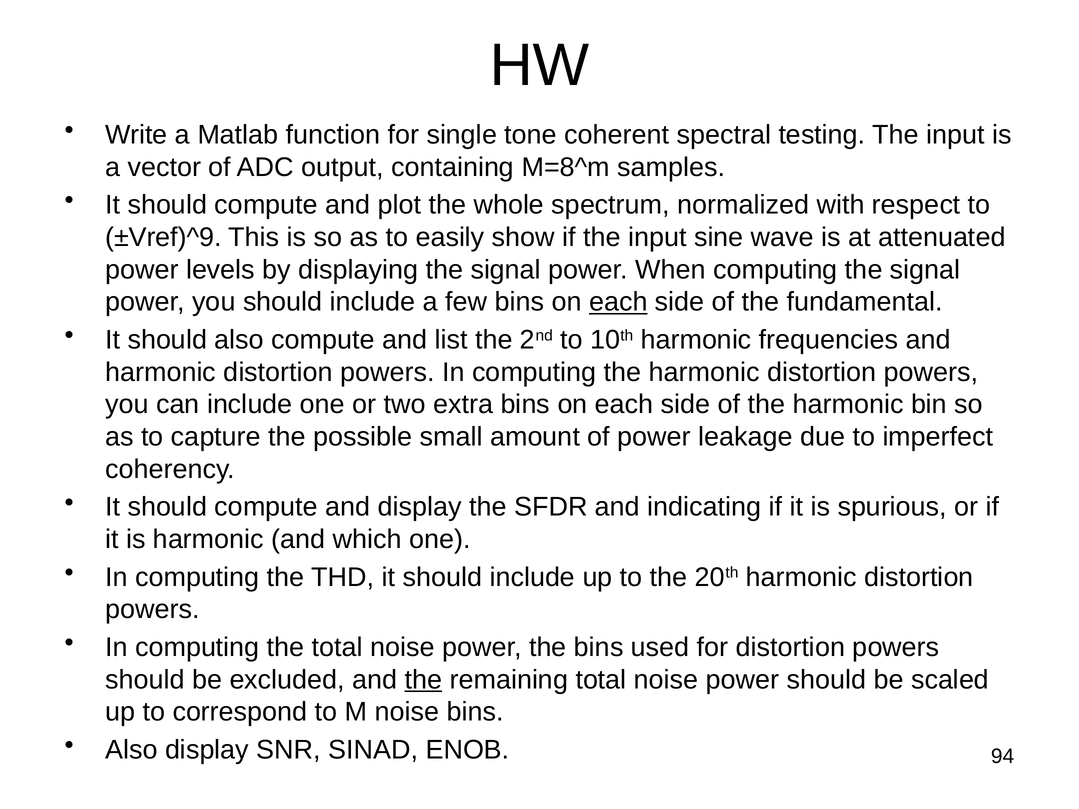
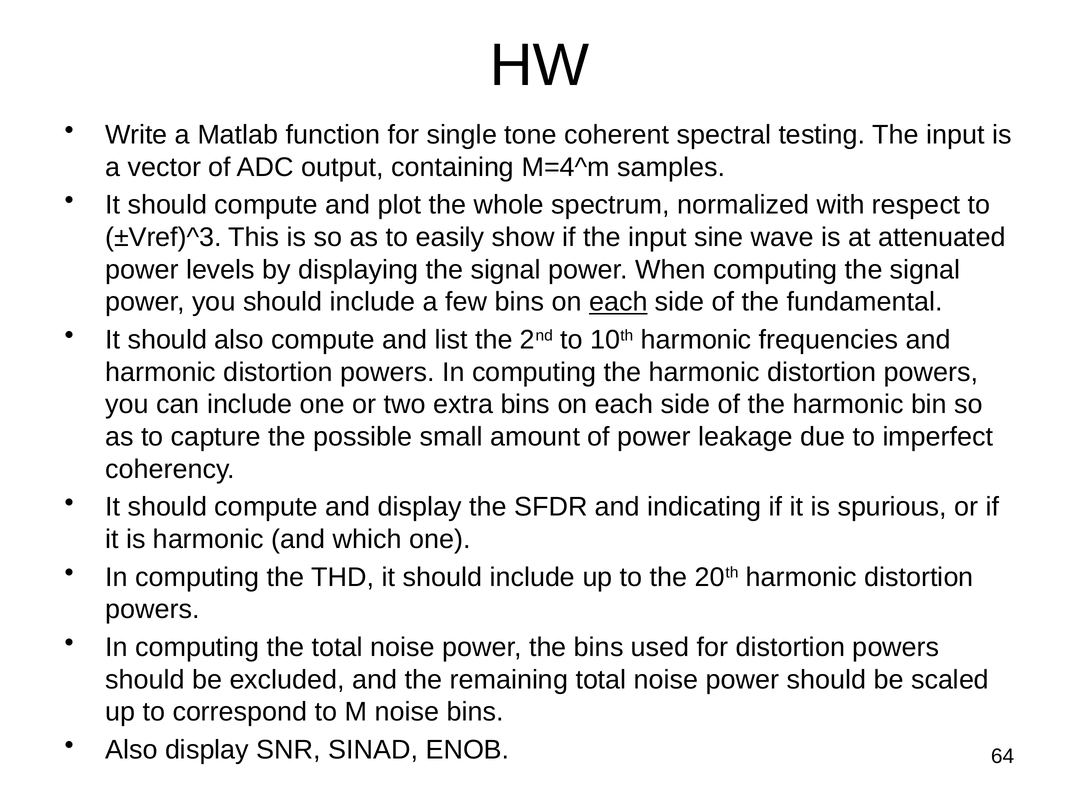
M=8^m: M=8^m -> M=4^m (566, 167)
±Vref)^9: ±Vref)^9 -> ±Vref)^3 (163, 237)
the underline: present -> none (423, 680)
94: 94 -> 64 (1003, 756)
